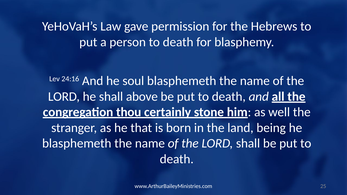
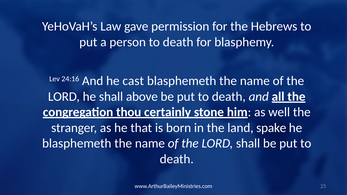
soul: soul -> cast (133, 81)
being: being -> spake (271, 128)
